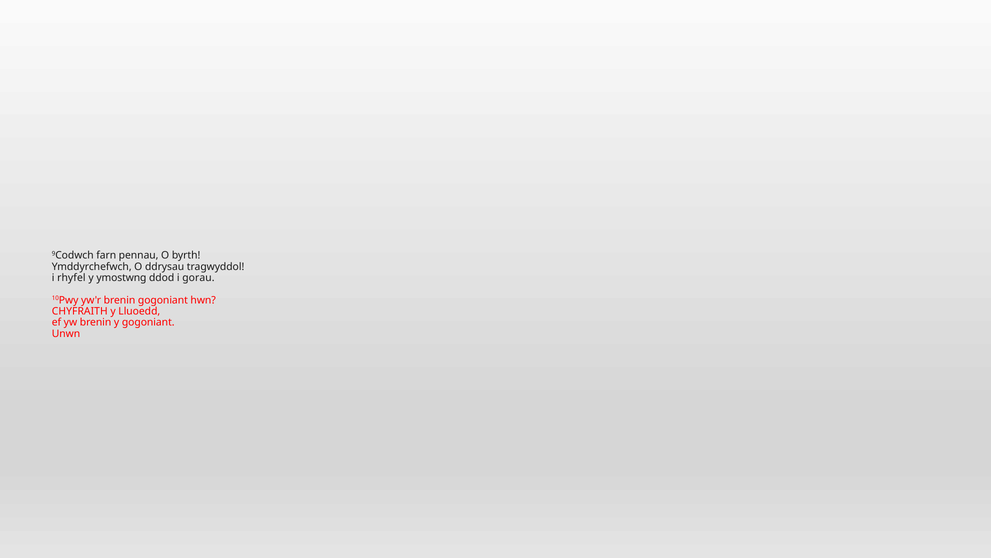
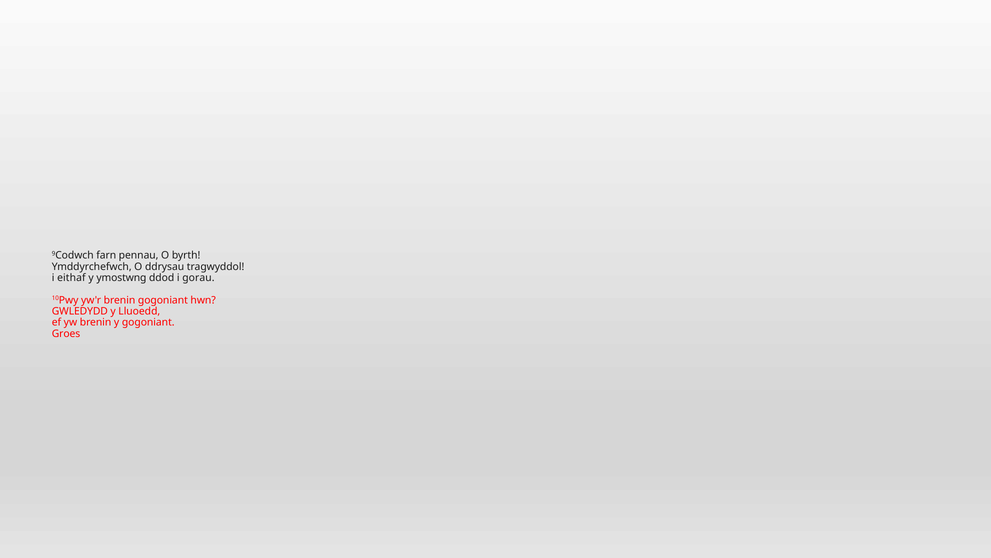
rhyfel: rhyfel -> eithaf (71, 278)
CHYFRAITH: CHYFRAITH -> GWLEDYDD (80, 311)
Unwn: Unwn -> Groes (66, 333)
